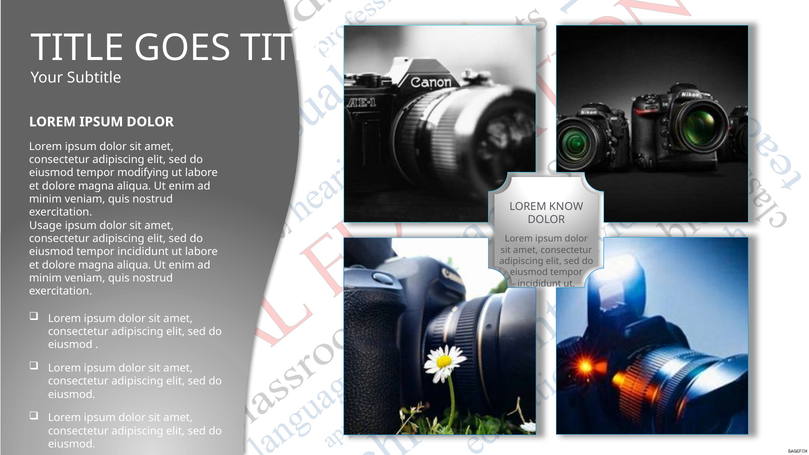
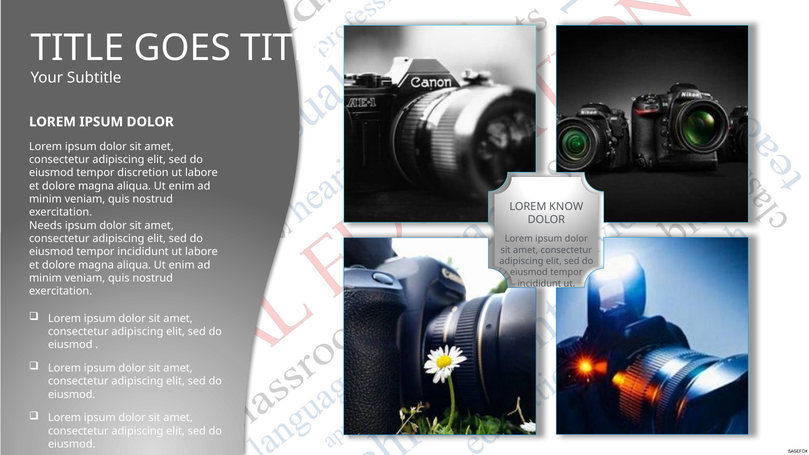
modifying: modifying -> discretion (143, 173)
Usage: Usage -> Needs (46, 225)
